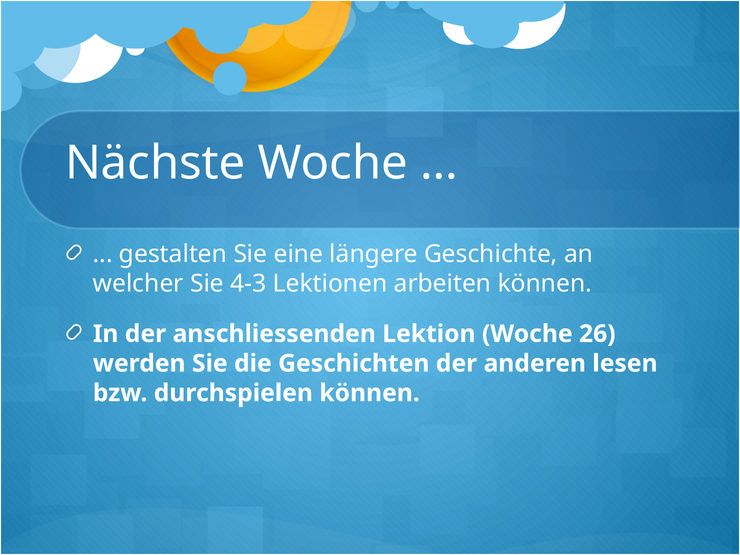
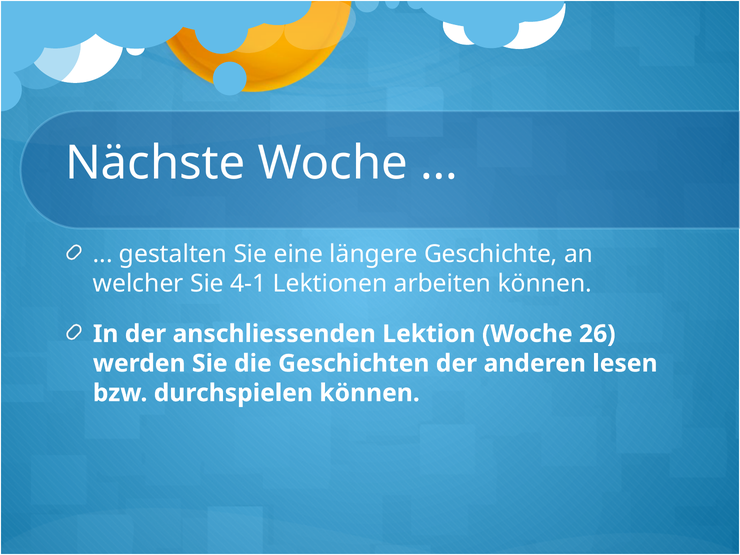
4-3: 4-3 -> 4-1 (248, 284)
